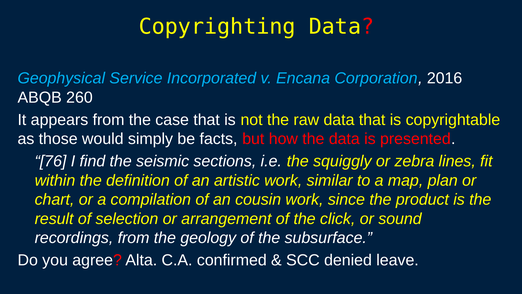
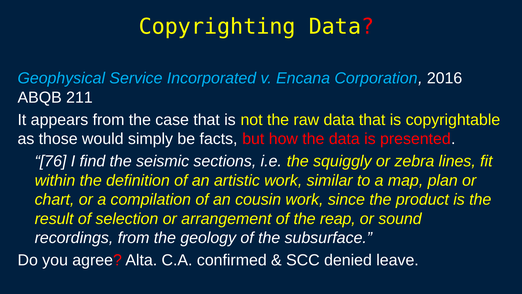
260: 260 -> 211 (79, 97)
click: click -> reap (338, 218)
